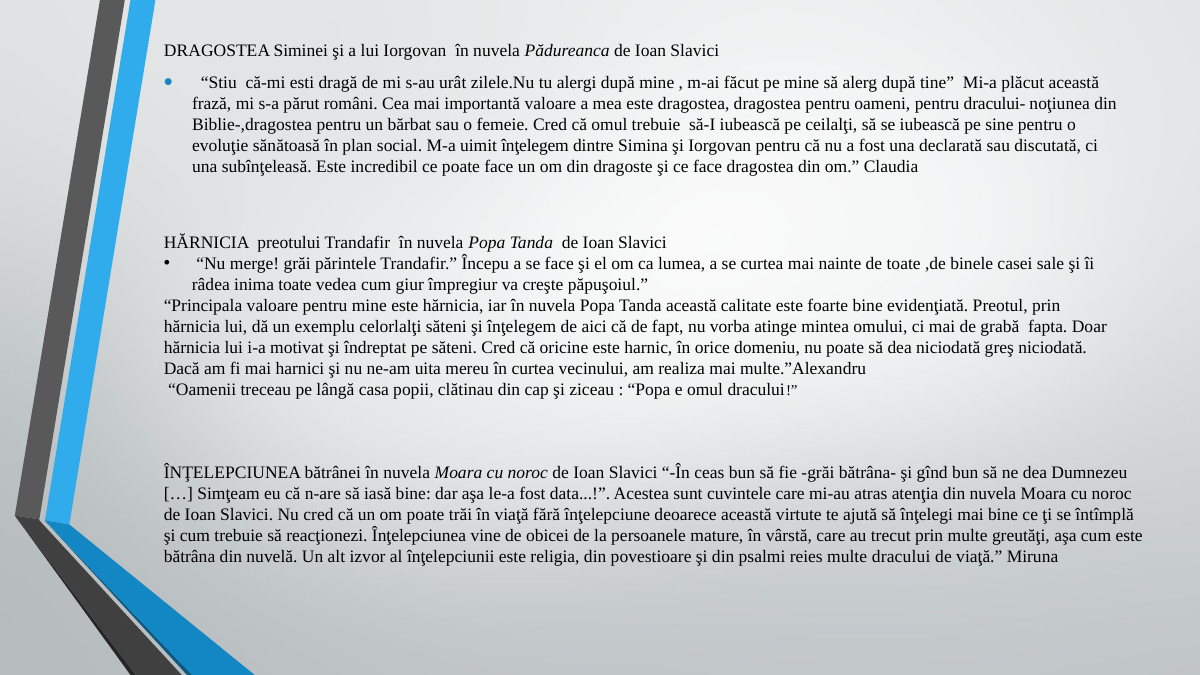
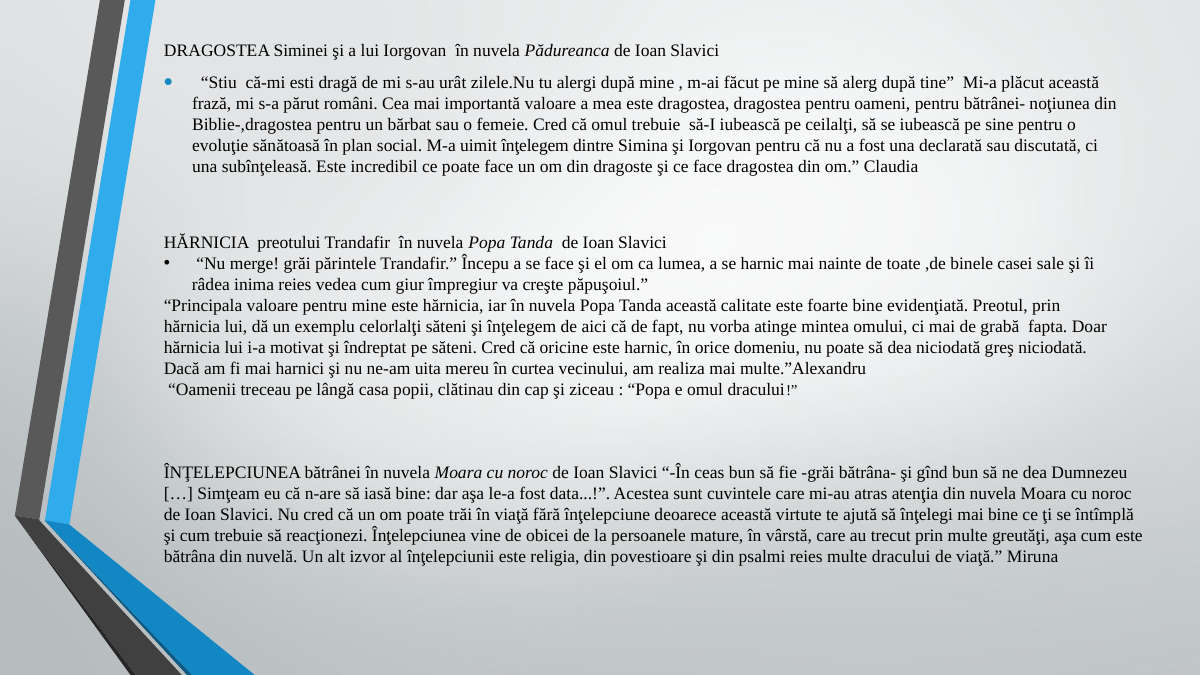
dracului-: dracului- -> bătrânei- (995, 104)
se curtea: curtea -> harnic (762, 264)
inima toate: toate -> reies (295, 285)
